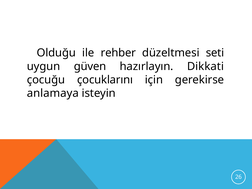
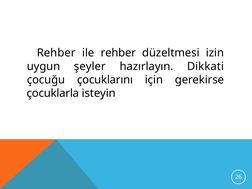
Olduğu: Olduğu -> Rehber (56, 53)
seti: seti -> izin (215, 53)
güven: güven -> şeyler (90, 66)
anlamaya: anlamaya -> çocuklarla (53, 93)
